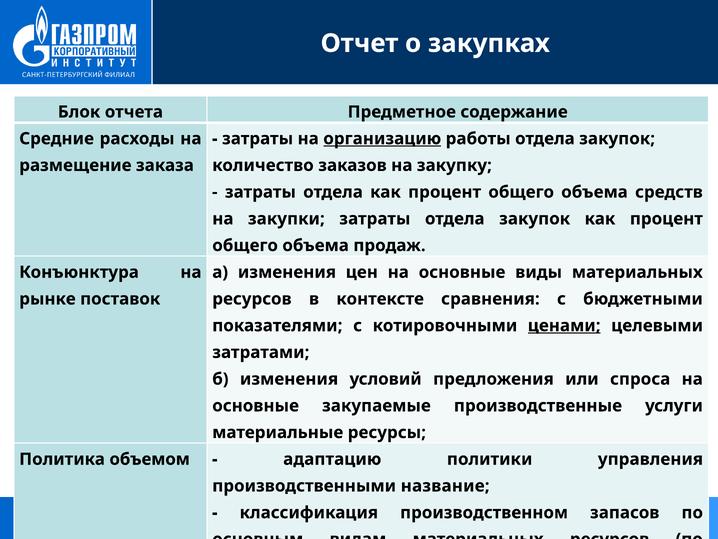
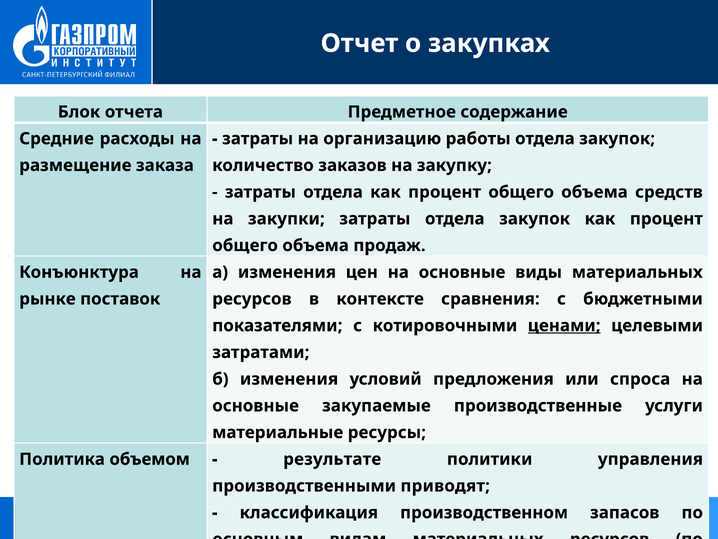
организацию underline: present -> none (382, 139)
адаптацию: адаптацию -> результате (332, 459)
название: название -> приводят (445, 485)
